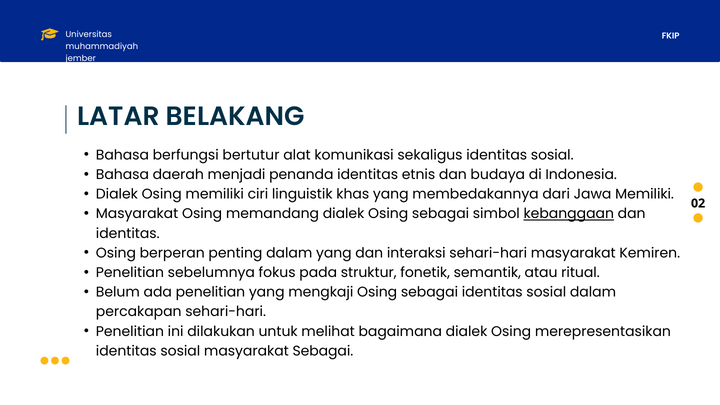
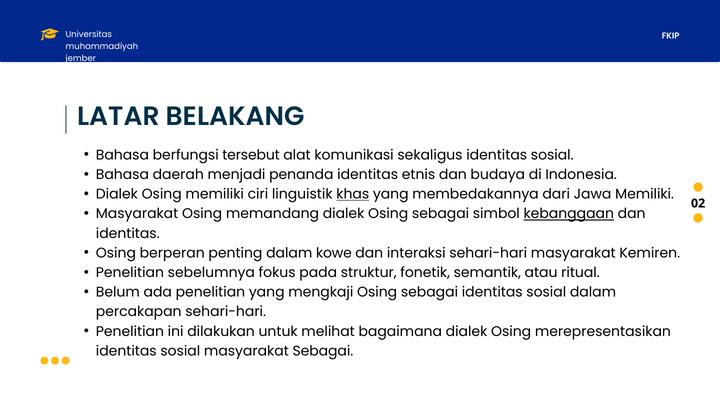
bertutur: bertutur -> tersebut (251, 155)
khas underline: none -> present (353, 194)
dalam yang: yang -> kowe (334, 253)
